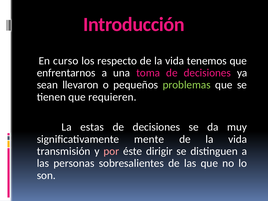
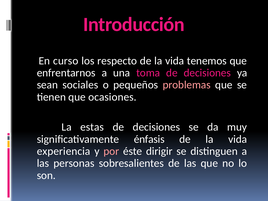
llevaron: llevaron -> sociales (80, 85)
problemas colour: light green -> pink (187, 85)
requieren: requieren -> ocasiones (112, 97)
mente: mente -> énfasis (149, 139)
transmisión: transmisión -> experiencia (64, 151)
